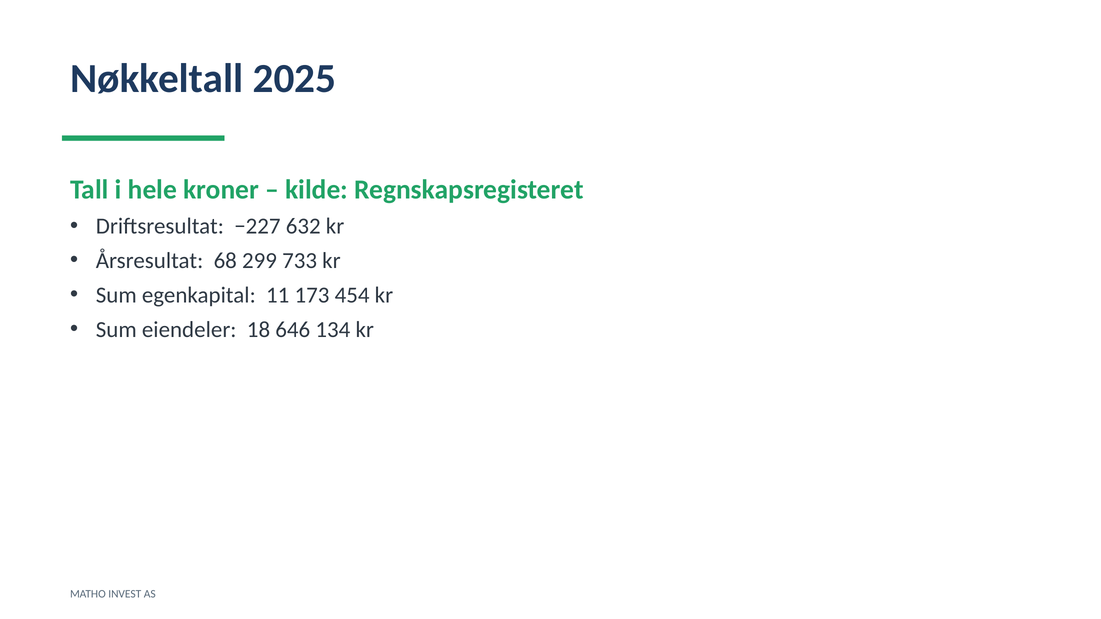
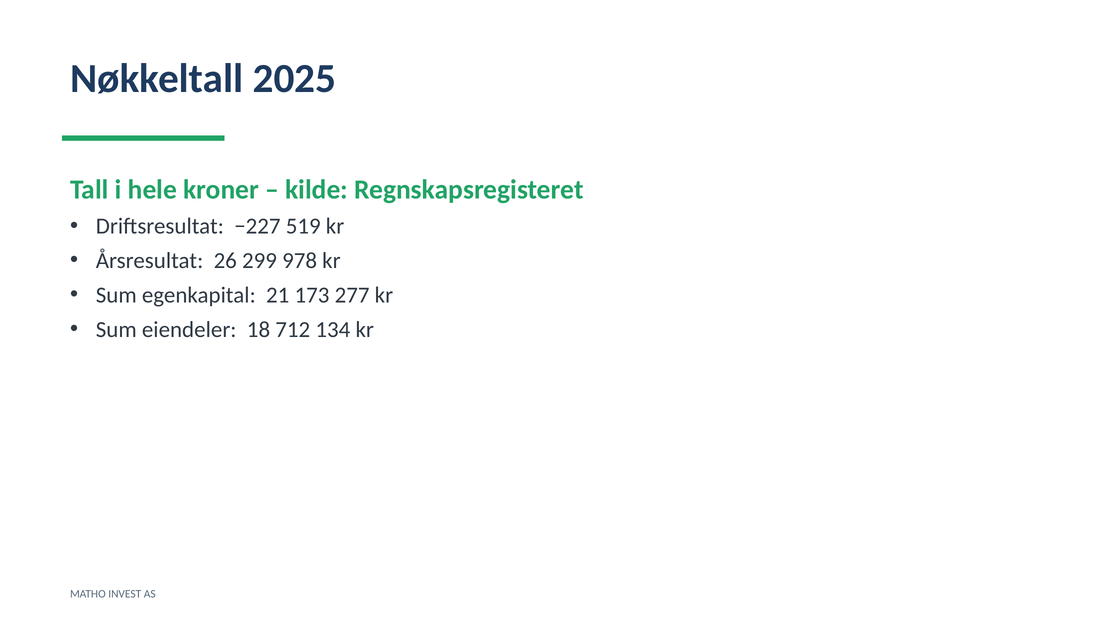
632: 632 -> 519 (303, 226)
68: 68 -> 26 (225, 261)
733: 733 -> 978 (300, 261)
11: 11 -> 21 (278, 295)
454: 454 -> 277 (352, 295)
646: 646 -> 712 (293, 330)
